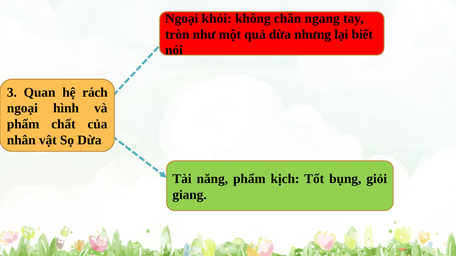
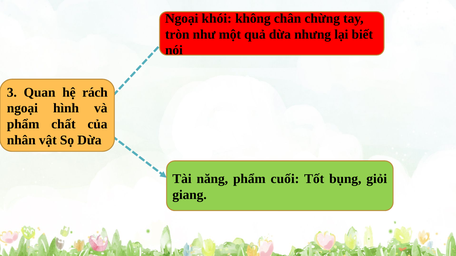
ngang: ngang -> chừng (322, 18)
kịch: kịch -> cuối (285, 179)
